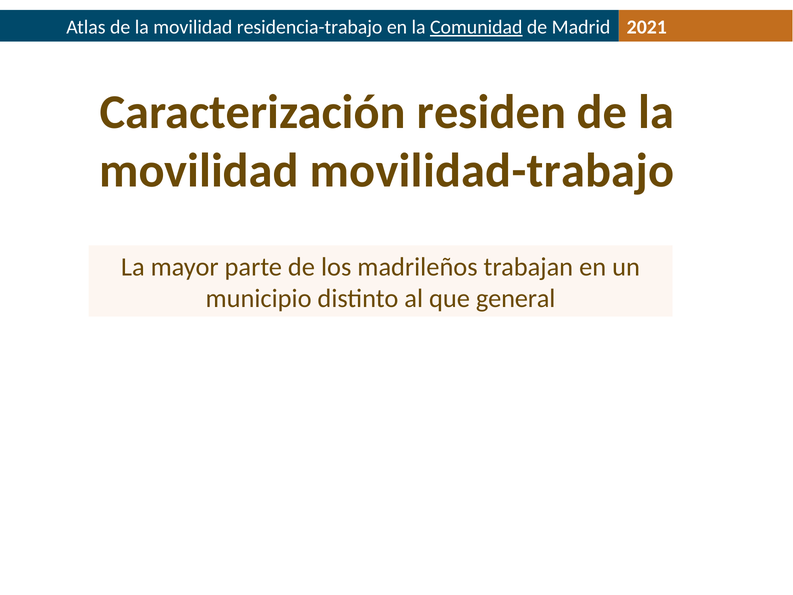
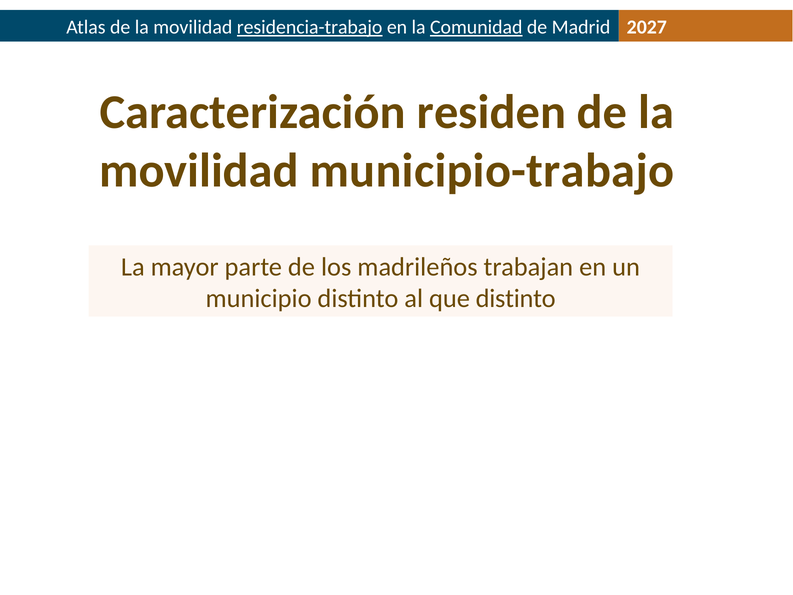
residencia-trabajo underline: none -> present (310, 27)
2021: 2021 -> 2027 (647, 27)
movilidad-trabajo: movilidad-trabajo -> municipio-trabajo (492, 171)
que general: general -> distinto (516, 299)
